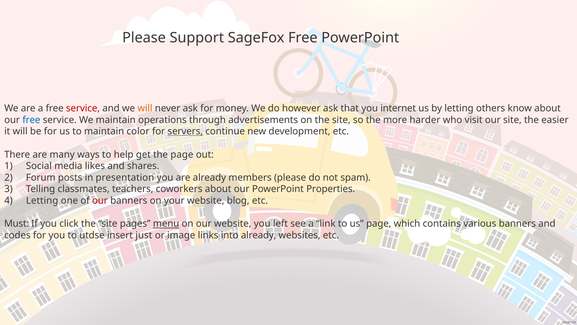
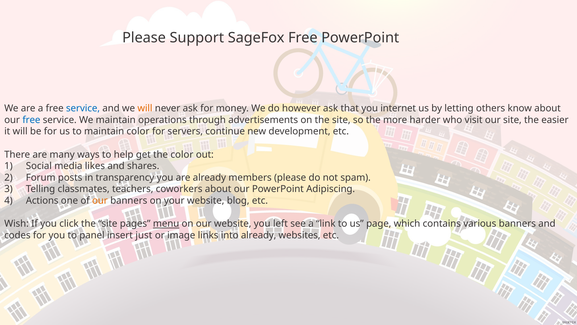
service colour: red -> blue (83, 108)
servers underline: present -> none (185, 131)
the page: page -> color (182, 154)
presentation: presentation -> transparency (125, 177)
Properties: Properties -> Adipiscing (331, 189)
Letting: Letting -> Actions (42, 200)
our colour: red -> orange (100, 200)
Must: Must -> Wish (17, 223)
utdse: utdse -> panel (92, 235)
